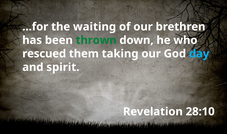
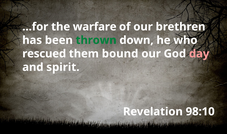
waiting: waiting -> warfare (95, 27)
taking: taking -> bound (120, 54)
day colour: light blue -> pink (199, 54)
28:10: 28:10 -> 98:10 (200, 112)
